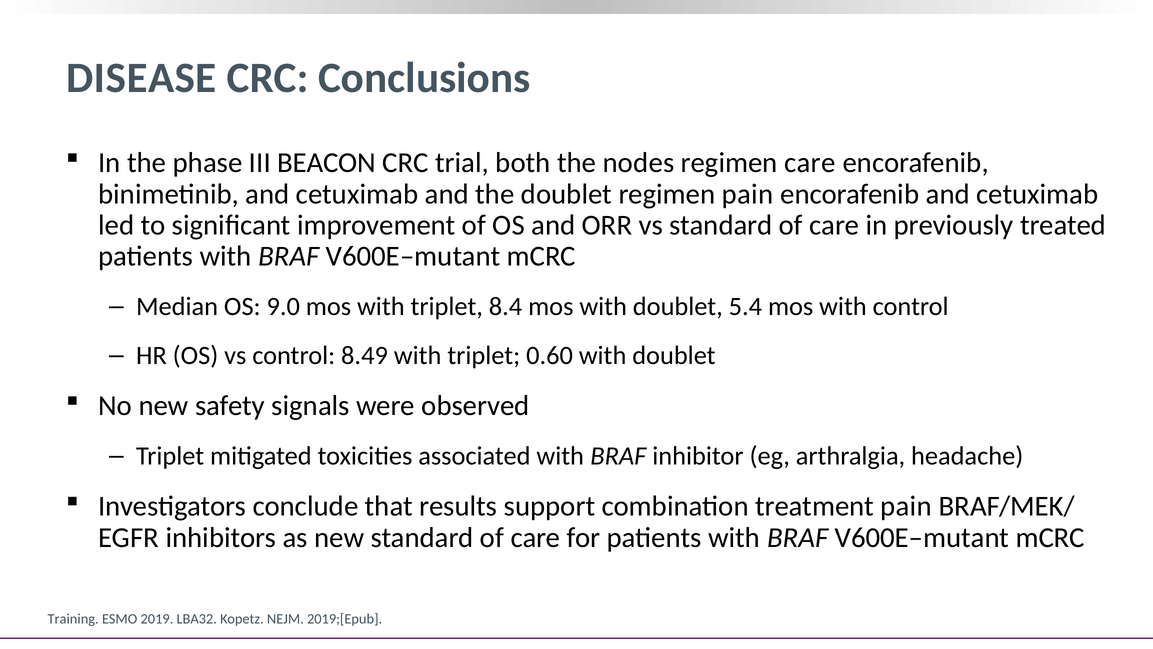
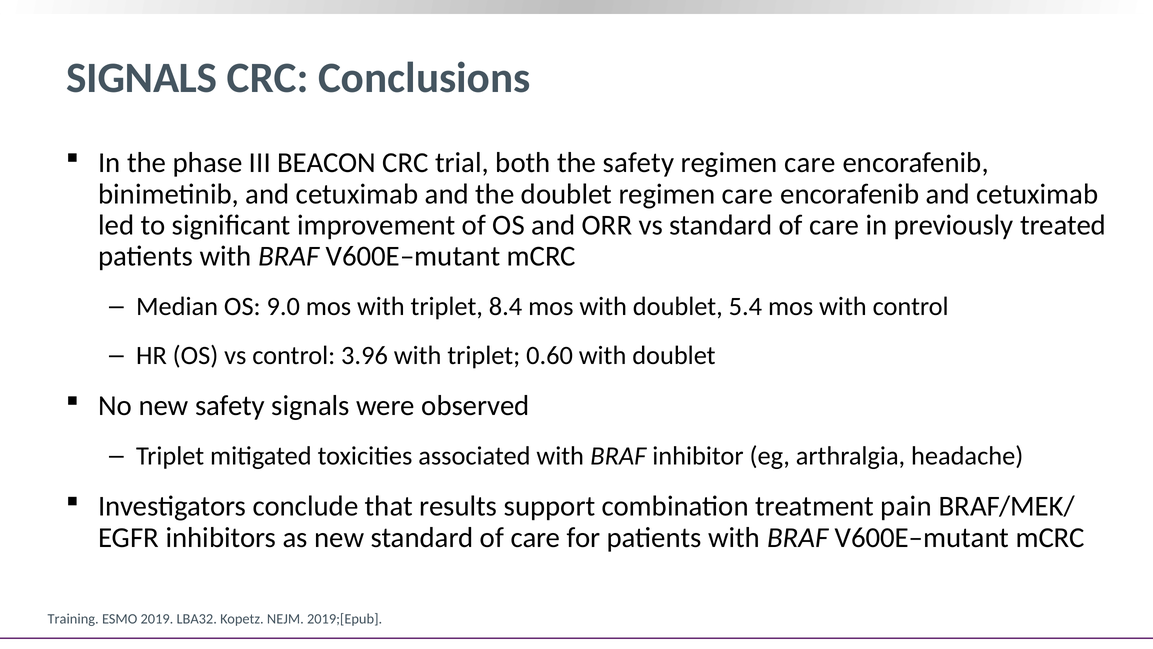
DISEASE: DISEASE -> SIGNALS (142, 78)
the nodes: nodes -> safety (638, 163)
doublet regimen pain: pain -> care (748, 194)
8.49: 8.49 -> 3.96 (365, 355)
